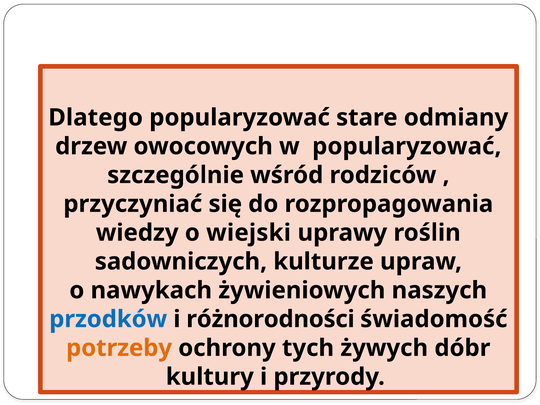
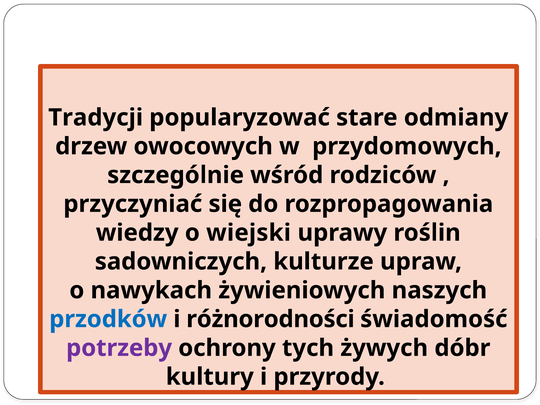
Dlatego: Dlatego -> Tradycji (96, 118)
w popularyzować: popularyzować -> przydomowych (407, 146)
potrzeby colour: orange -> purple (119, 348)
